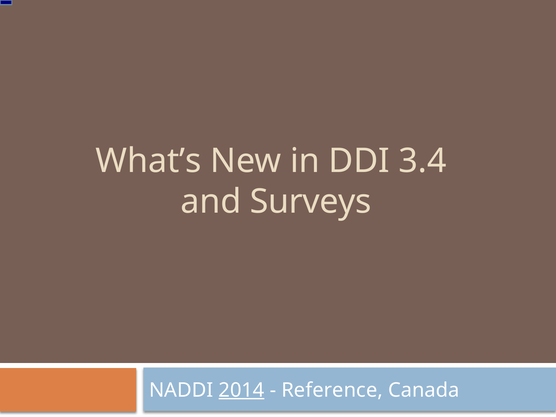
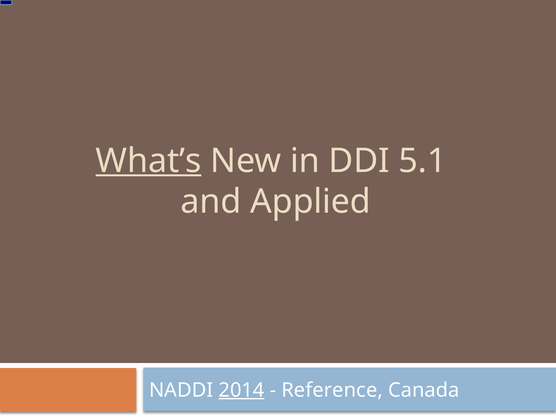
What’s underline: none -> present (149, 161)
3.4: 3.4 -> 5.1 (422, 161)
Surveys: Surveys -> Applied (311, 202)
